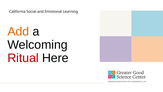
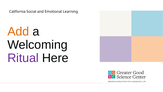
Ritual colour: red -> purple (23, 58)
